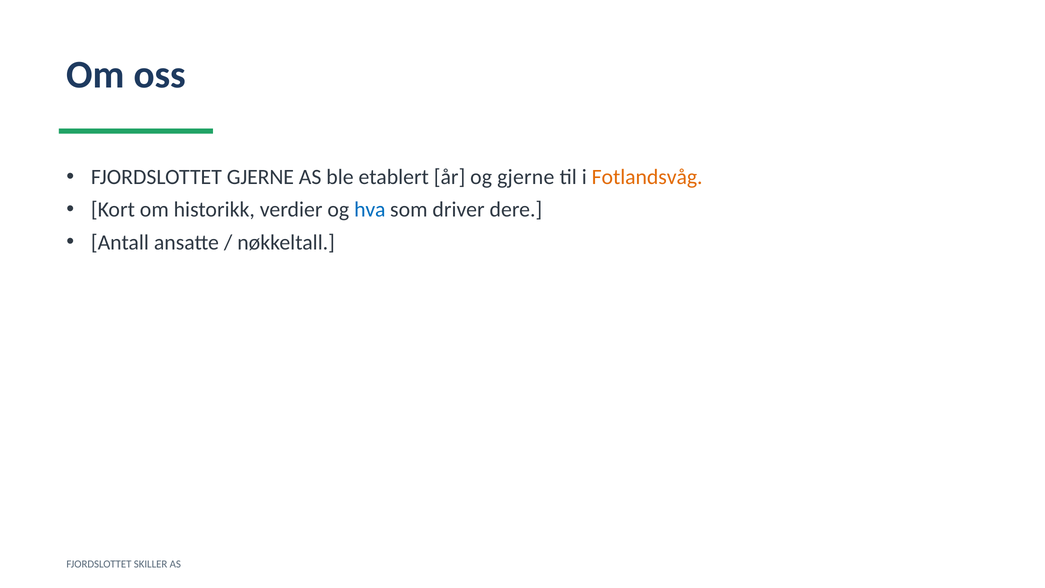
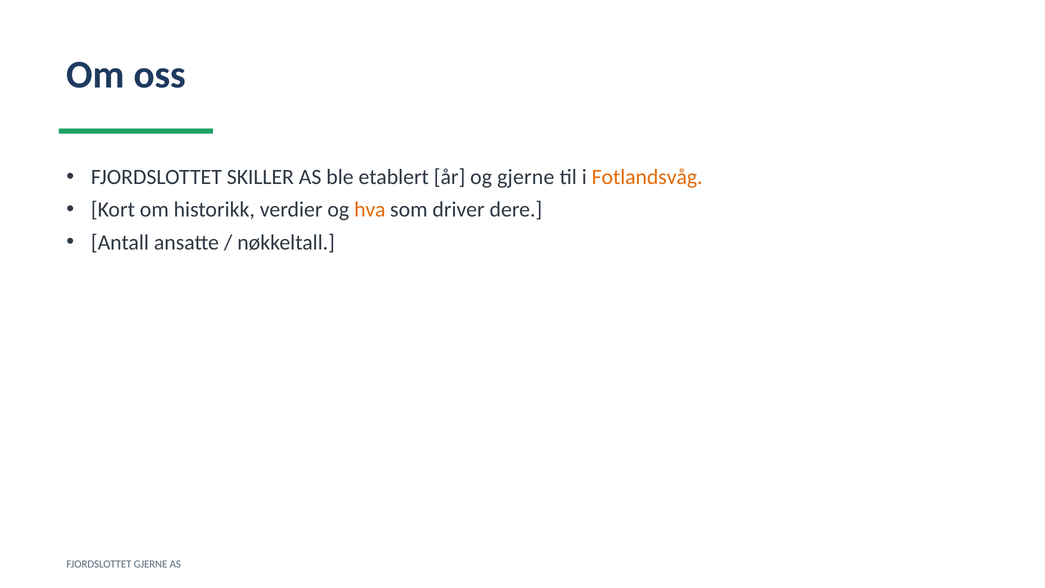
FJORDSLOTTET GJERNE: GJERNE -> SKILLER (260, 177)
hva colour: blue -> orange (370, 210)
FJORDSLOTTET SKILLER: SKILLER -> GJERNE (151, 564)
